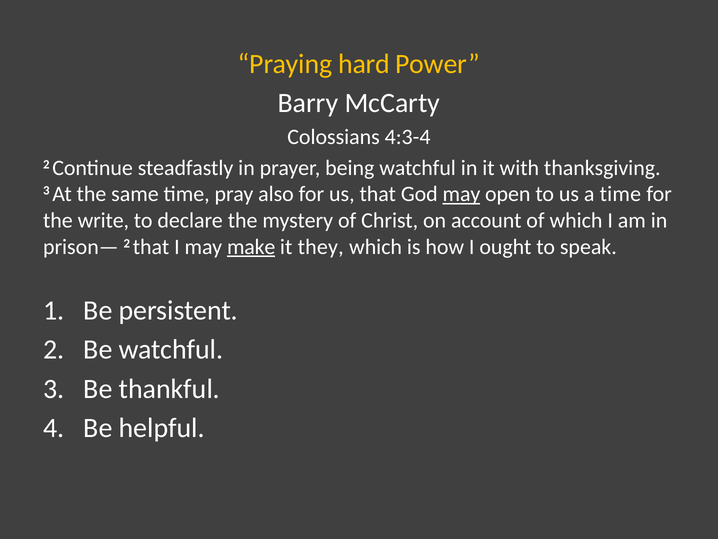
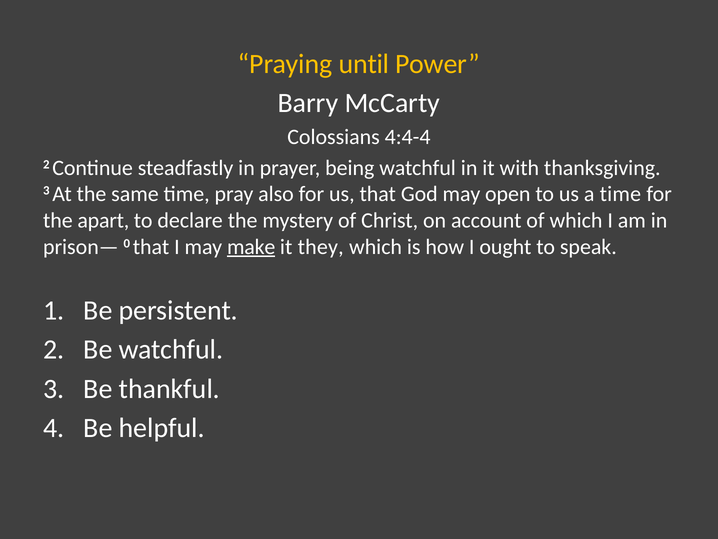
hard: hard -> until (364, 64)
4:3-4: 4:3-4 -> 4:4-4 (408, 137)
may underline: present -> none (461, 194)
write: write -> apart (103, 220)
prison— 2: 2 -> 0 (127, 243)
